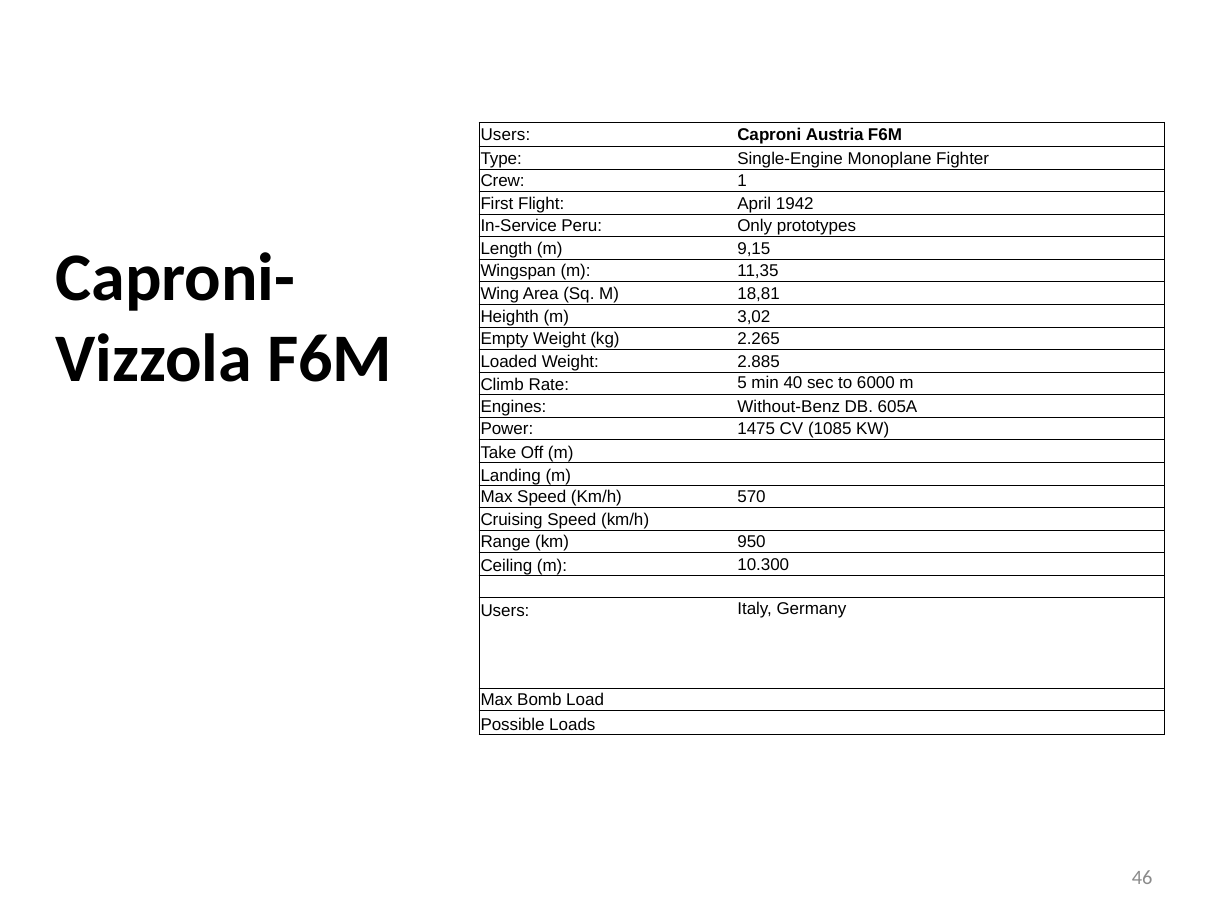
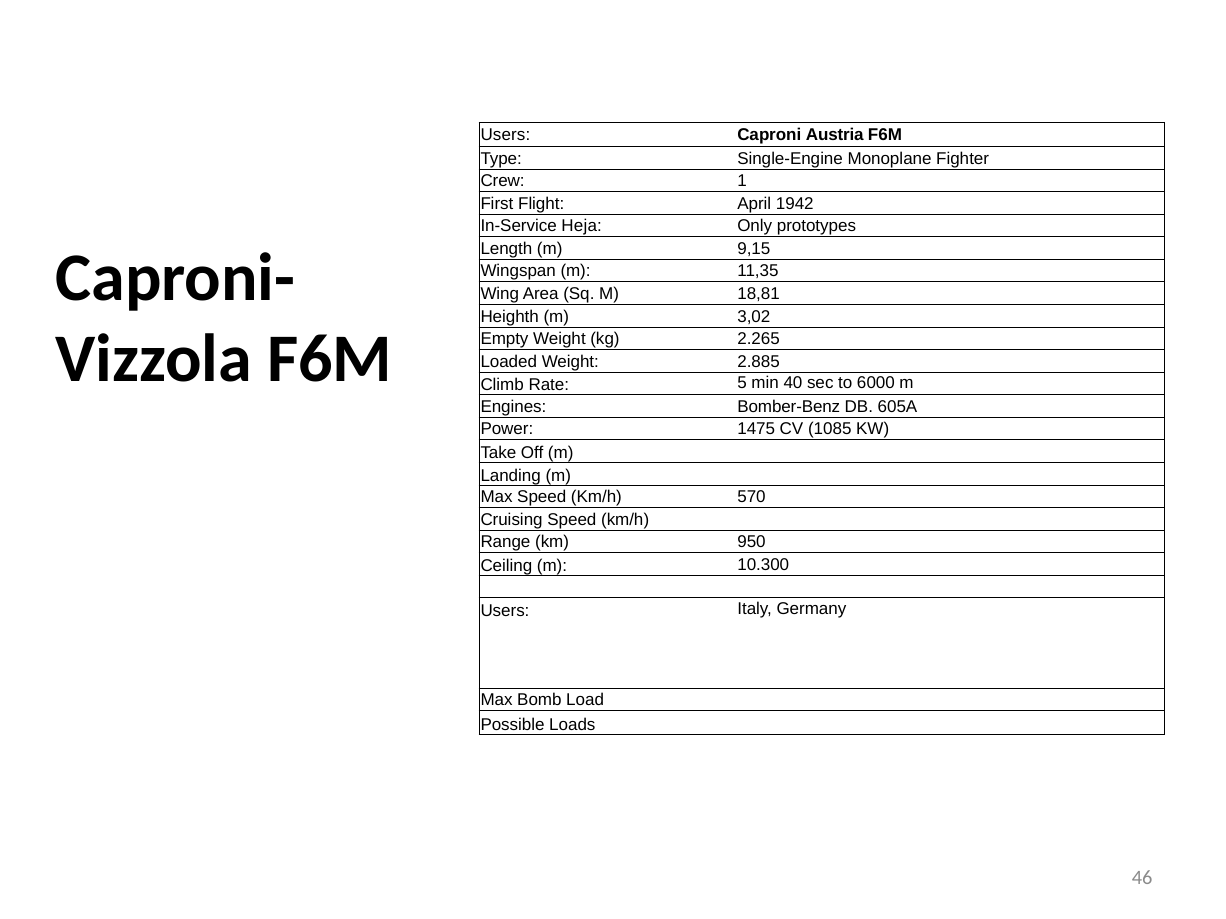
Peru: Peru -> Heja (582, 226)
Without-Benz: Without-Benz -> Bomber-Benz (789, 407)
